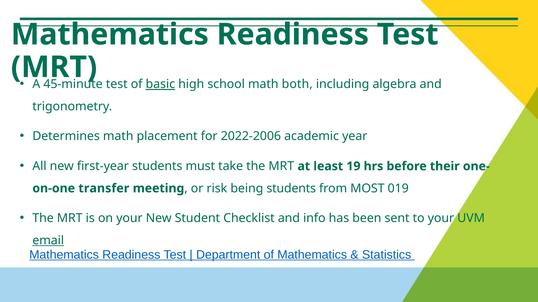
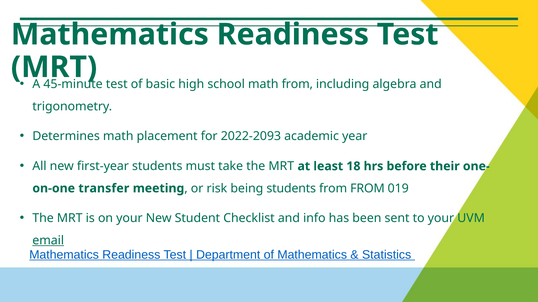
basic underline: present -> none (160, 84)
math both: both -> from (297, 84)
2022-2006: 2022-2006 -> 2022-2093 (251, 137)
19: 19 -> 18 (353, 167)
from MOST: MOST -> FROM (367, 189)
